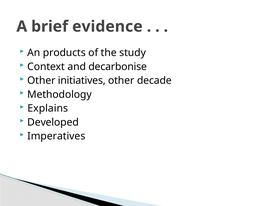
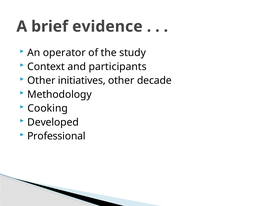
products: products -> operator (64, 53)
decarbonise: decarbonise -> participants (118, 66)
Explains: Explains -> Cooking (48, 108)
Imperatives: Imperatives -> Professional (56, 136)
